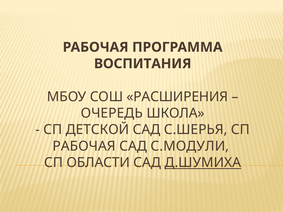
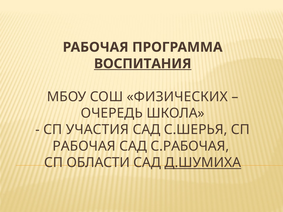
ВОСПИТАНИЯ underline: none -> present (143, 64)
РАСШИРЕНИЯ: РАСШИРЕНИЯ -> ФИЗИЧЕСКИХ (177, 97)
ДЕТСКОЙ: ДЕТСКОЙ -> УЧАСТИЯ (97, 130)
С.МОДУЛИ: С.МОДУЛИ -> С.РАБОЧАЯ (190, 146)
